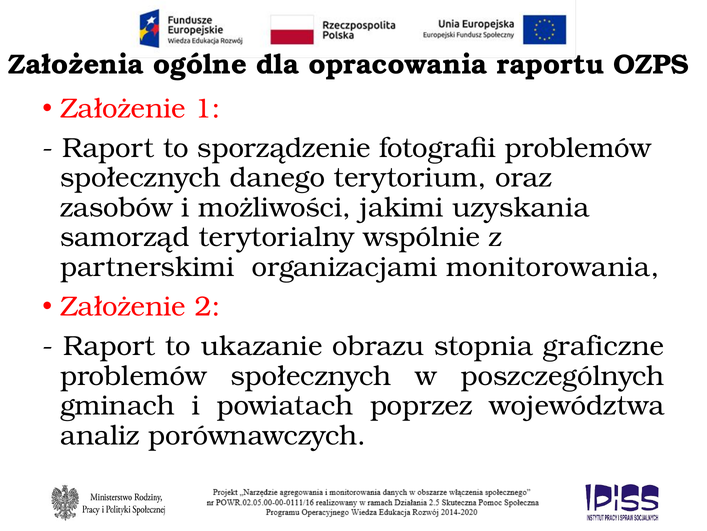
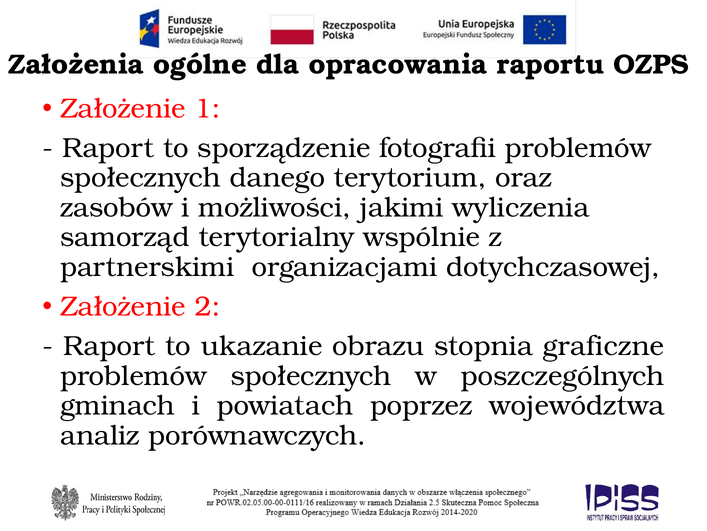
uzyskania: uzyskania -> wyliczenia (521, 207)
monitorowania: monitorowania -> dotychczasowej (553, 267)
